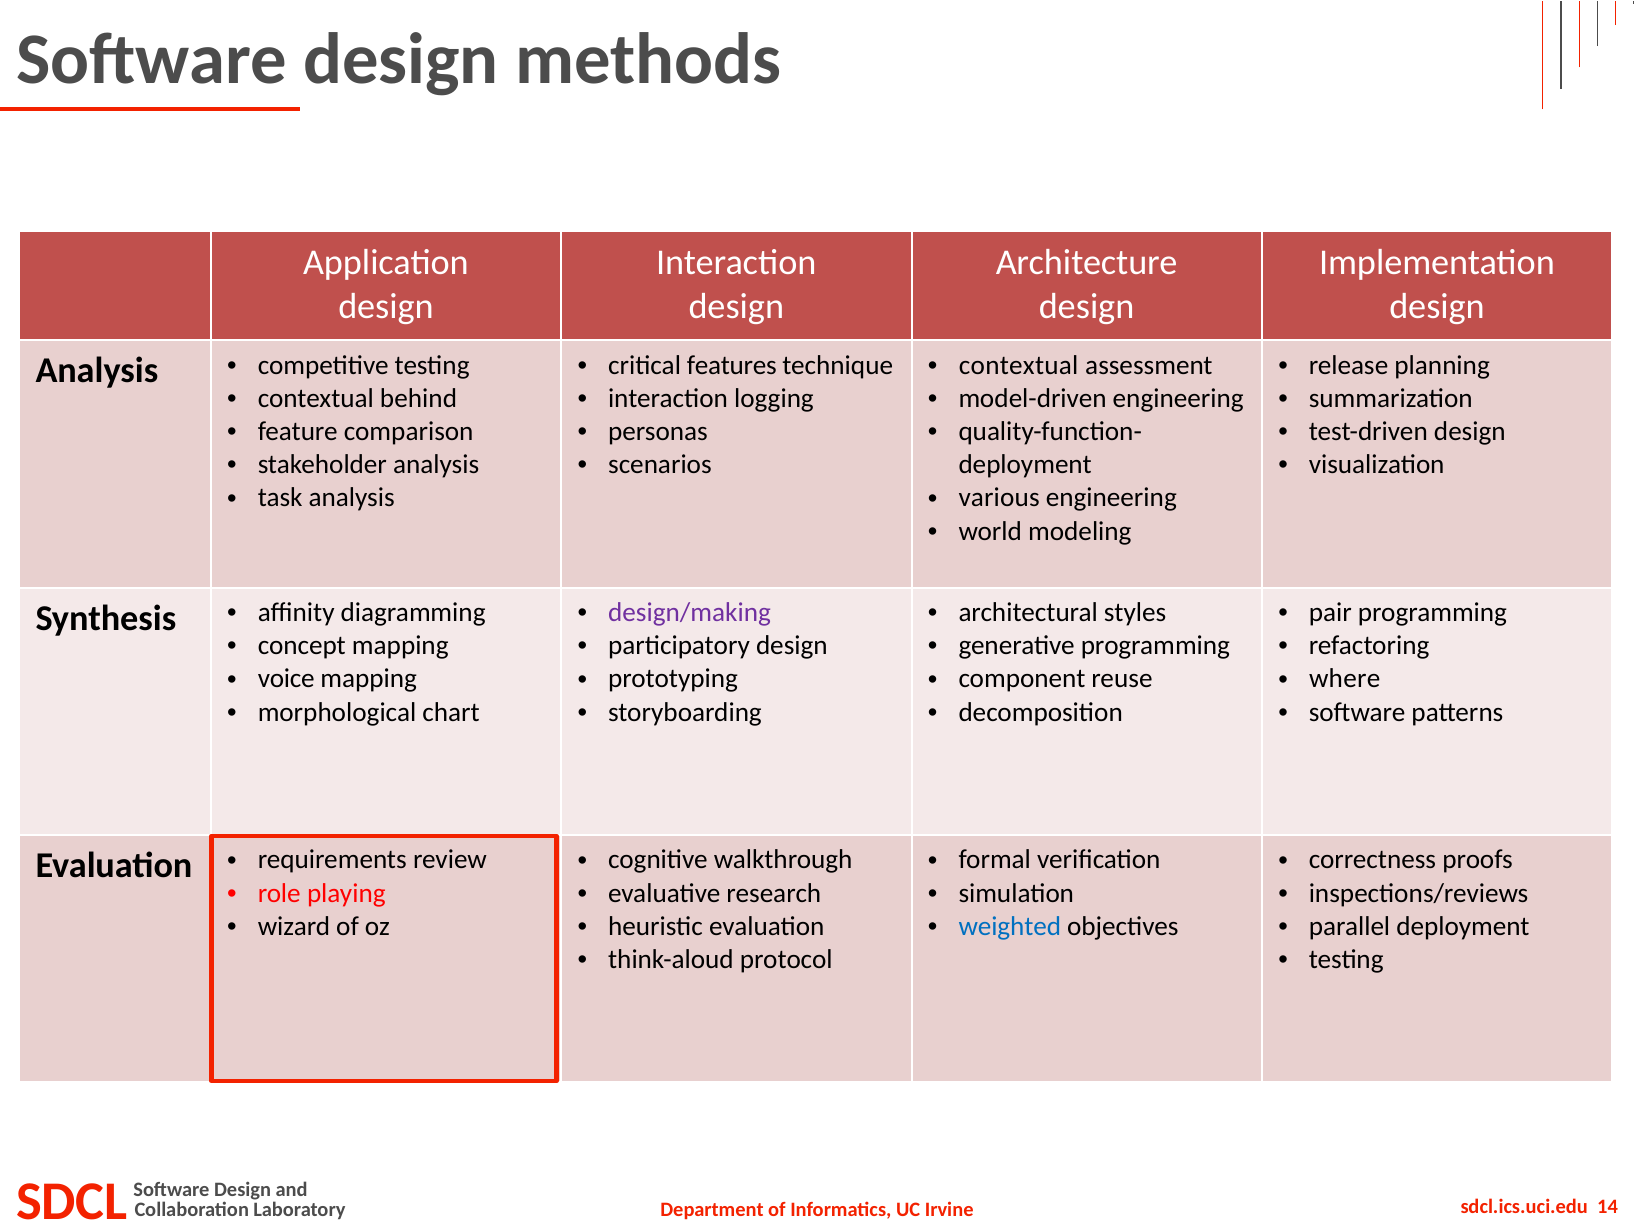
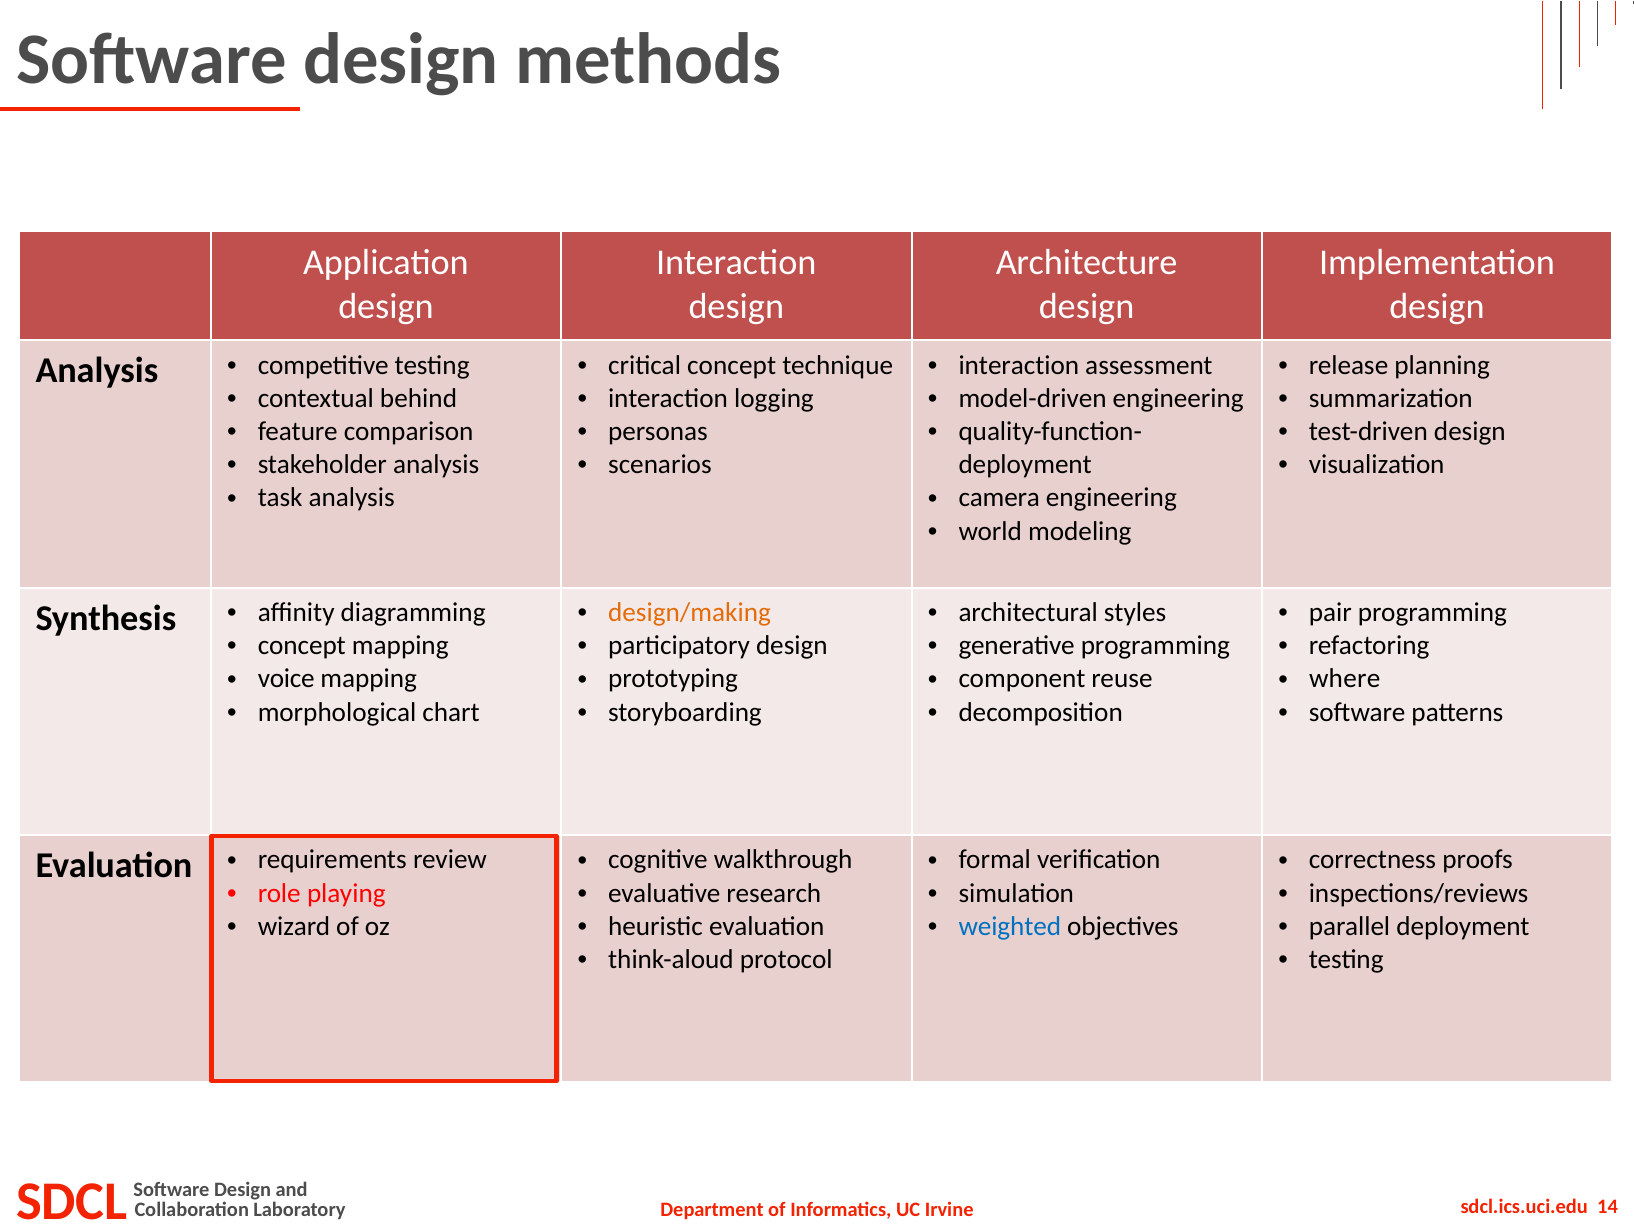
critical features: features -> concept (732, 365)
contextual: contextual -> interaction (1019, 365)
various: various -> camera (999, 498)
design/making colour: purple -> orange (690, 613)
